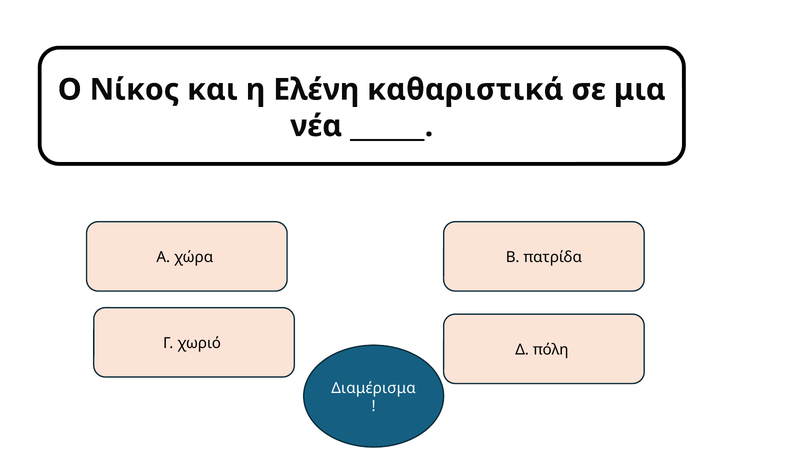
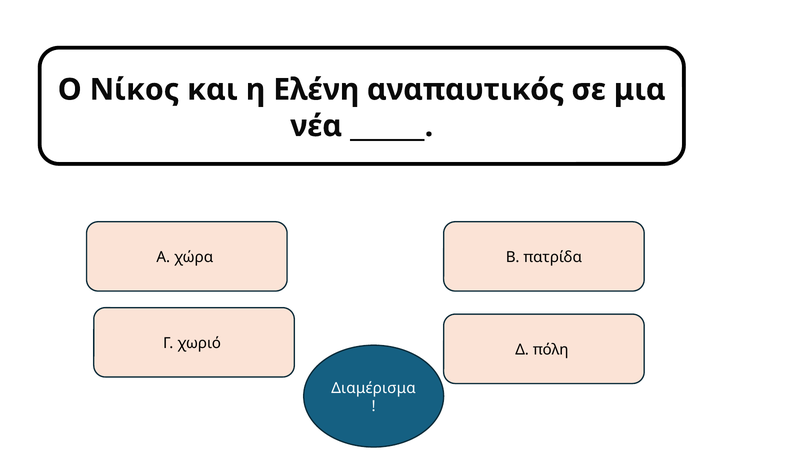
καθαριστικά: καθαριστικά -> αναπαυτικός (466, 90)
